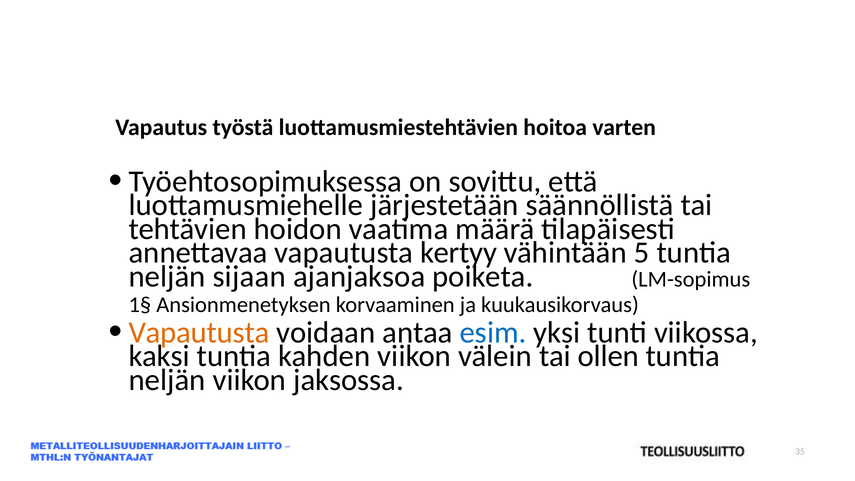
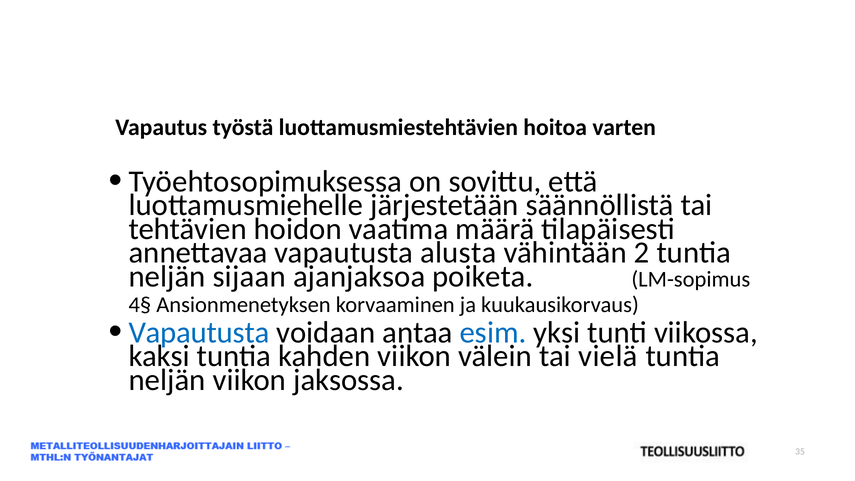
kertyy: kertyy -> alusta (458, 253)
5: 5 -> 2 (642, 253)
1§: 1§ -> 4§ (140, 305)
Vapautusta colour: orange -> blue (199, 332)
ollen: ollen -> vielä (608, 356)
